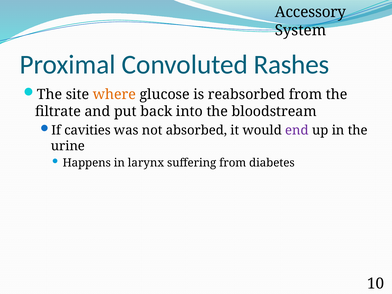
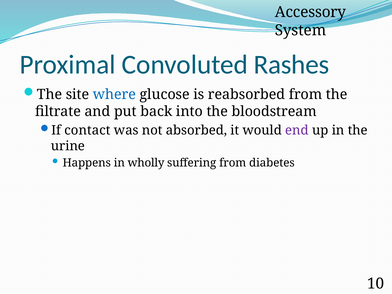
where colour: orange -> blue (114, 94)
cavities: cavities -> contact (87, 130)
larynx: larynx -> wholly (146, 163)
